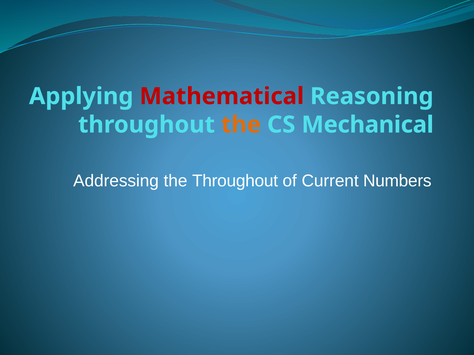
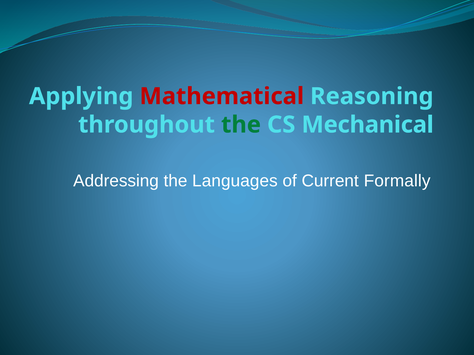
the colour: orange -> green (241, 125)
the Throughout: Throughout -> Languages (235, 181)
Numbers: Numbers -> Formally (397, 181)
